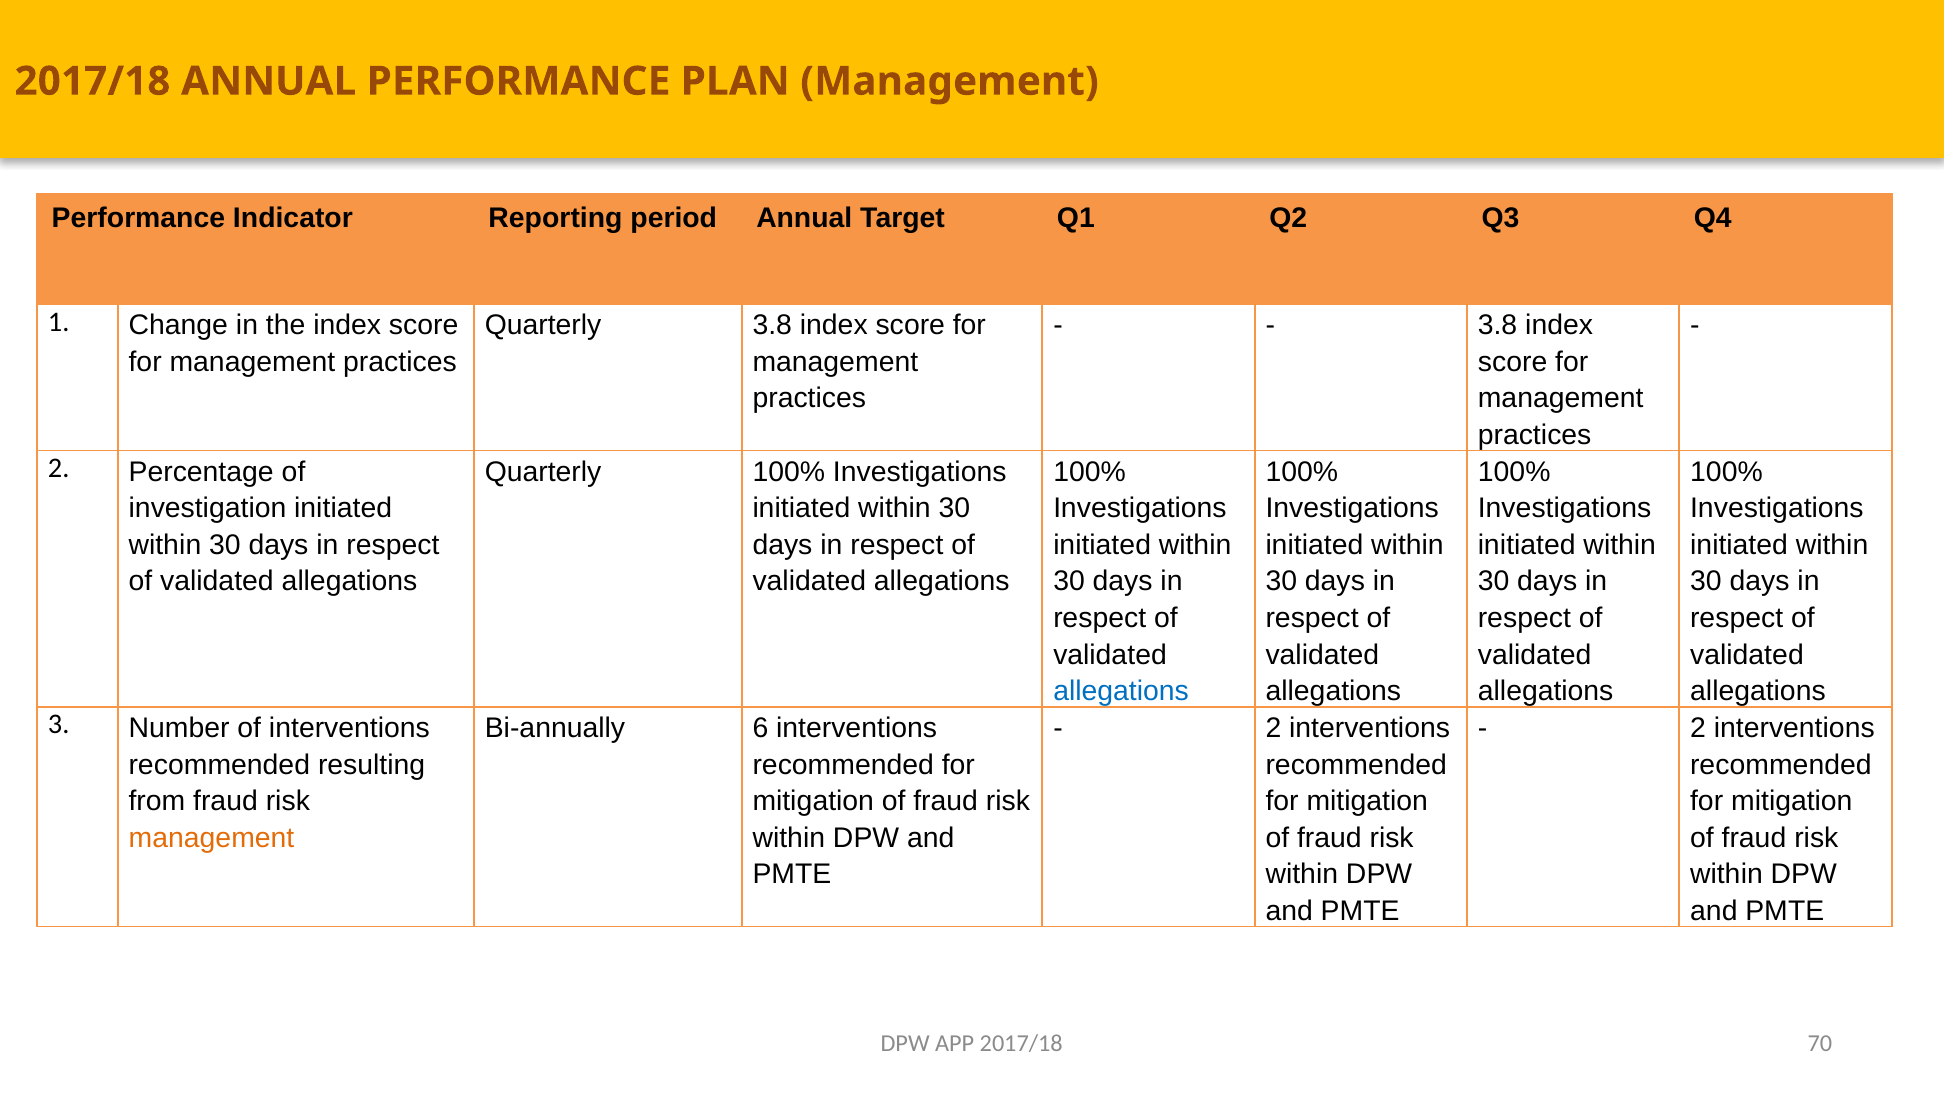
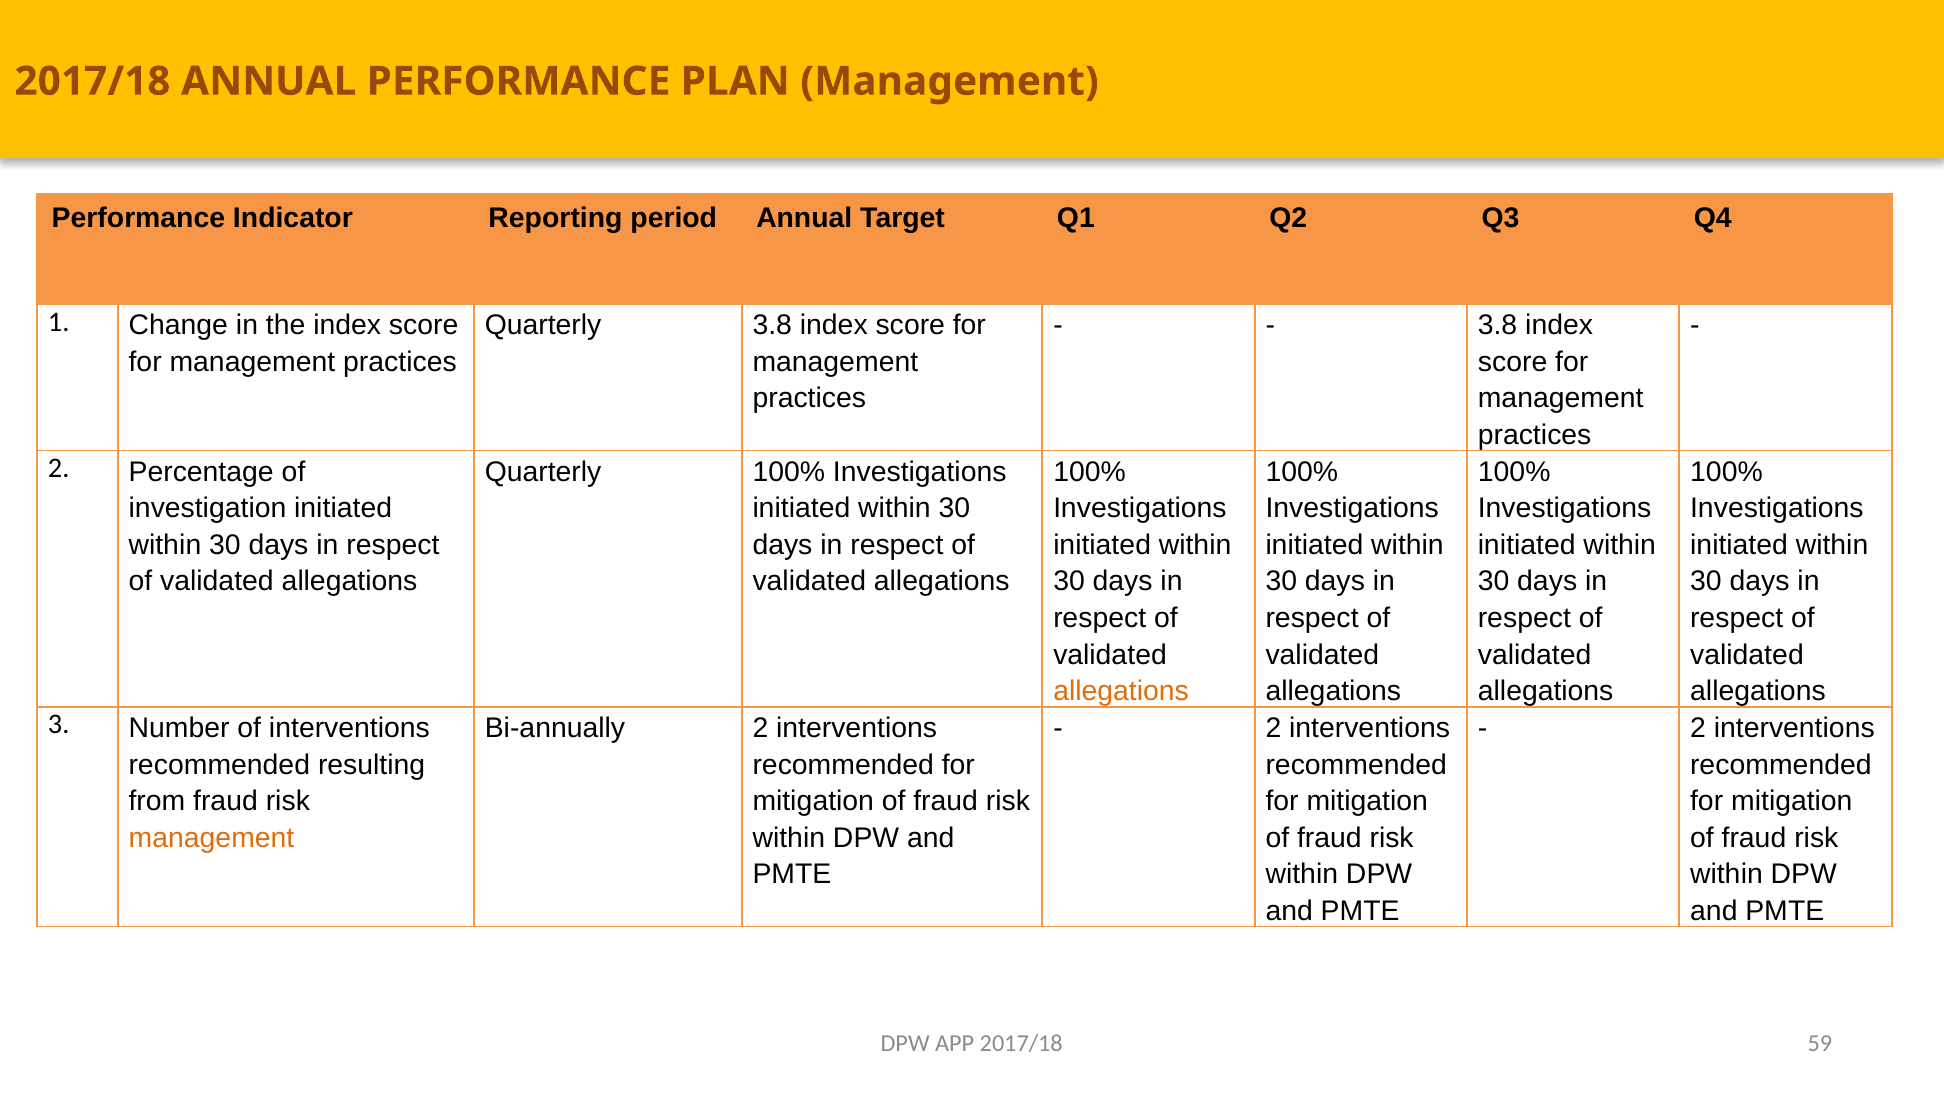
allegations colour: blue -> orange (1121, 692)
Bi-annually 6: 6 -> 2 (760, 728)
70: 70 -> 59 (1820, 1044)
